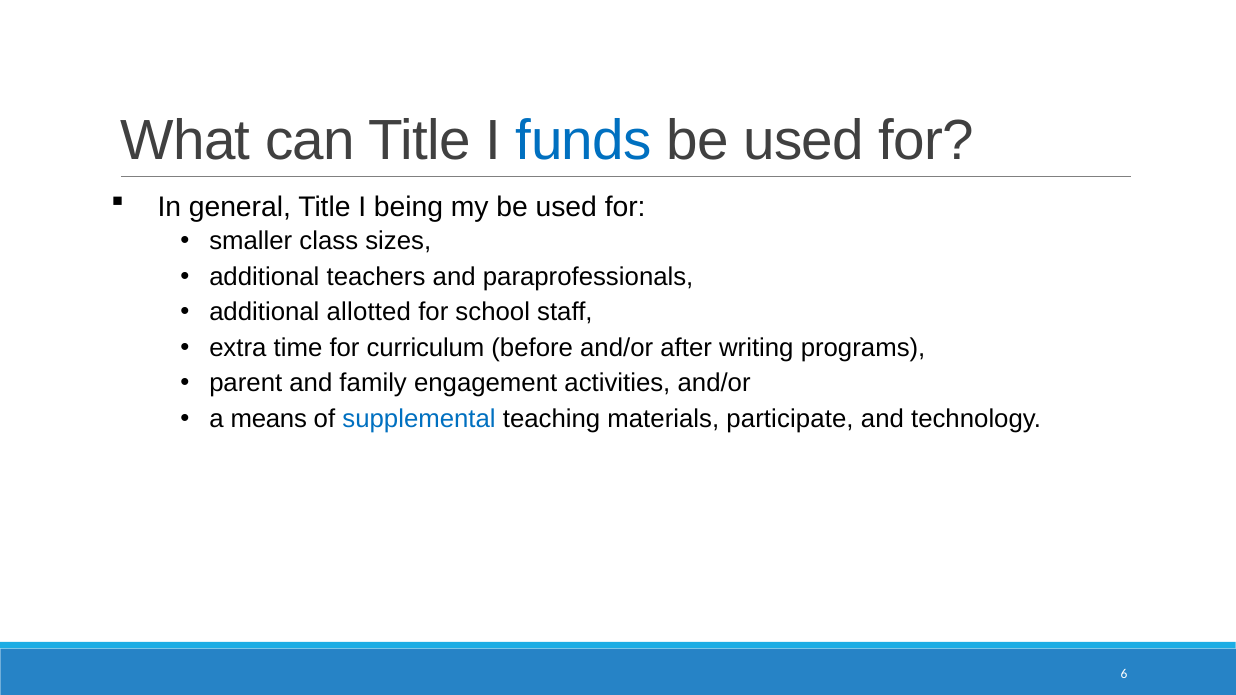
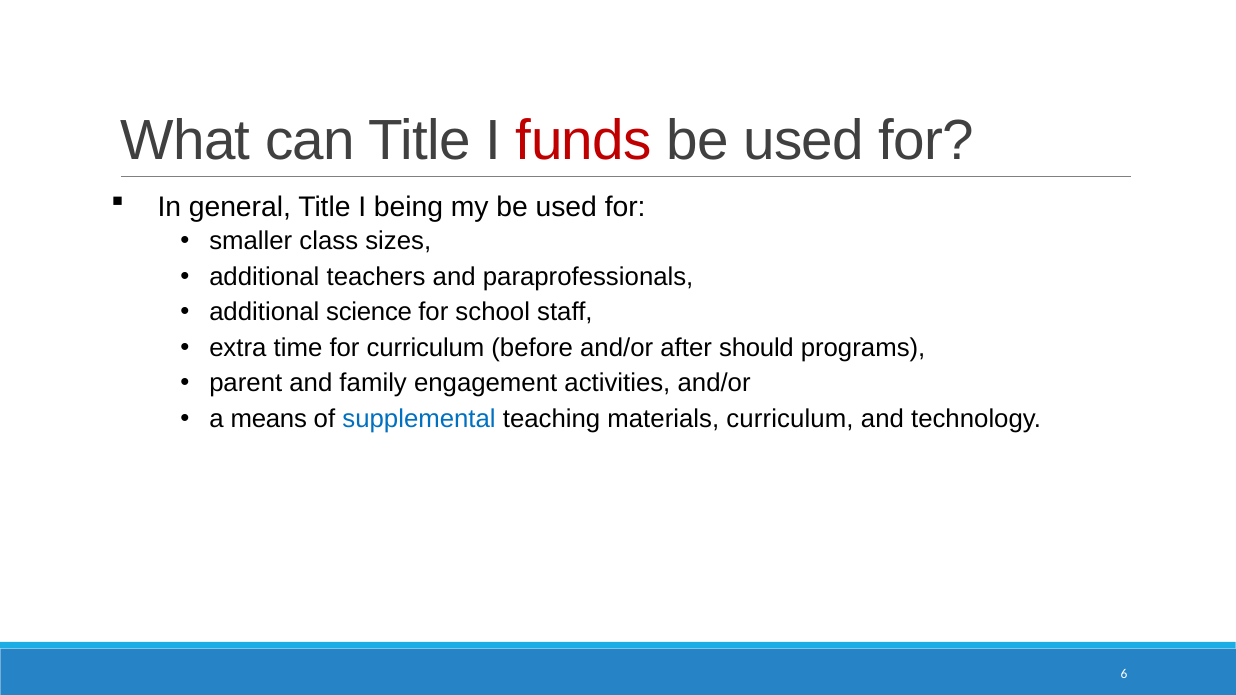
funds colour: blue -> red (584, 141)
allotted: allotted -> science (369, 312)
writing: writing -> should (756, 348)
materials participate: participate -> curriculum (790, 419)
